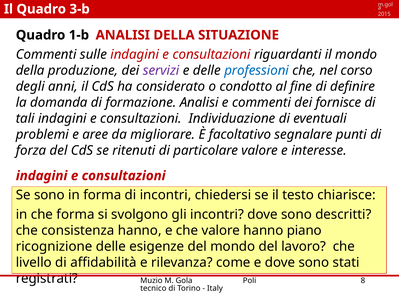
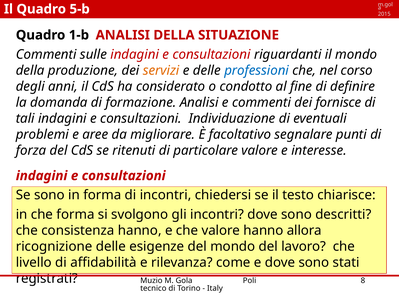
3-b: 3-b -> 5-b (80, 9)
servizi colour: purple -> orange (161, 70)
piano: piano -> allora (304, 230)
